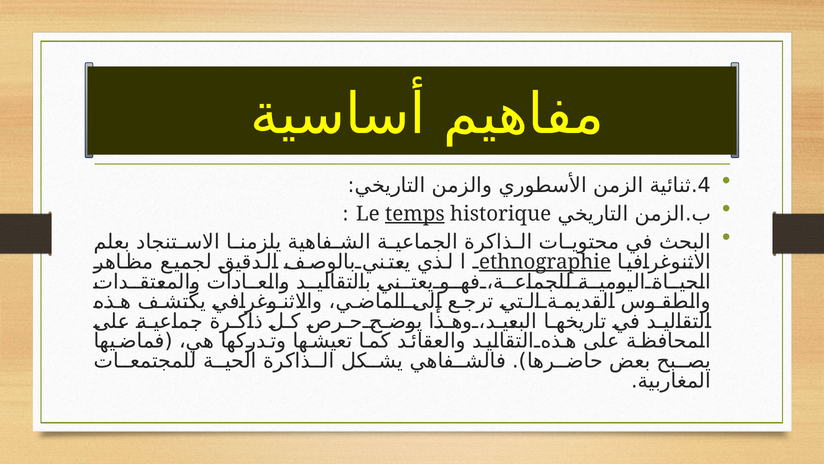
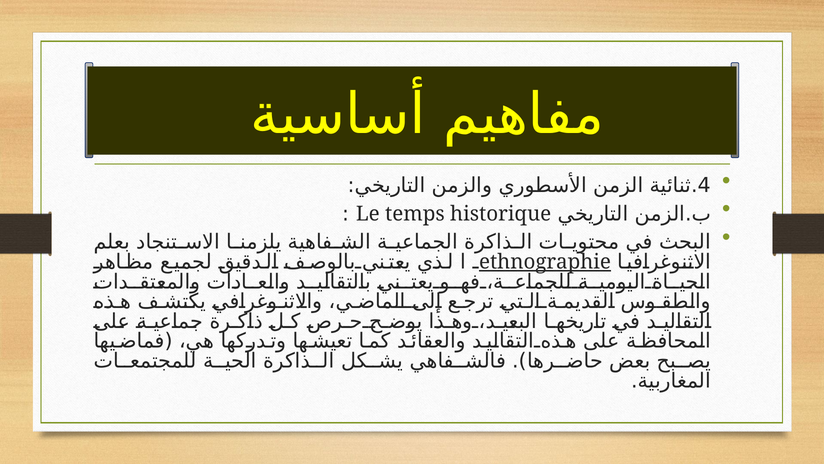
temps underline: present -> none (415, 214)
